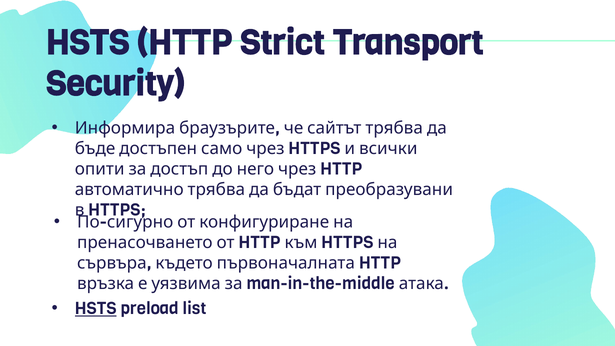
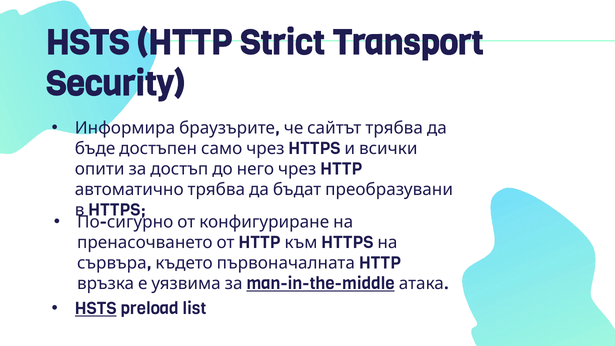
man-in-the-middle underline: none -> present (321, 284)
